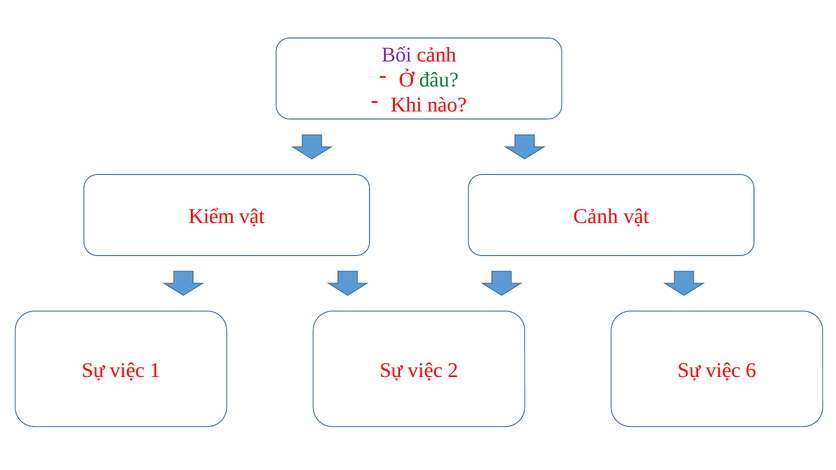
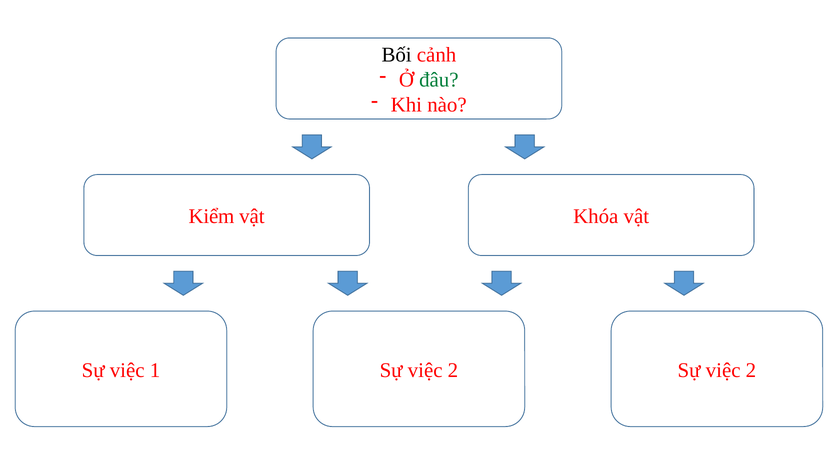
Bối colour: purple -> black (397, 55)
Cảnh: Cảnh -> Khóa (596, 217)
2 Sự việc 6: 6 -> 2 (751, 370)
